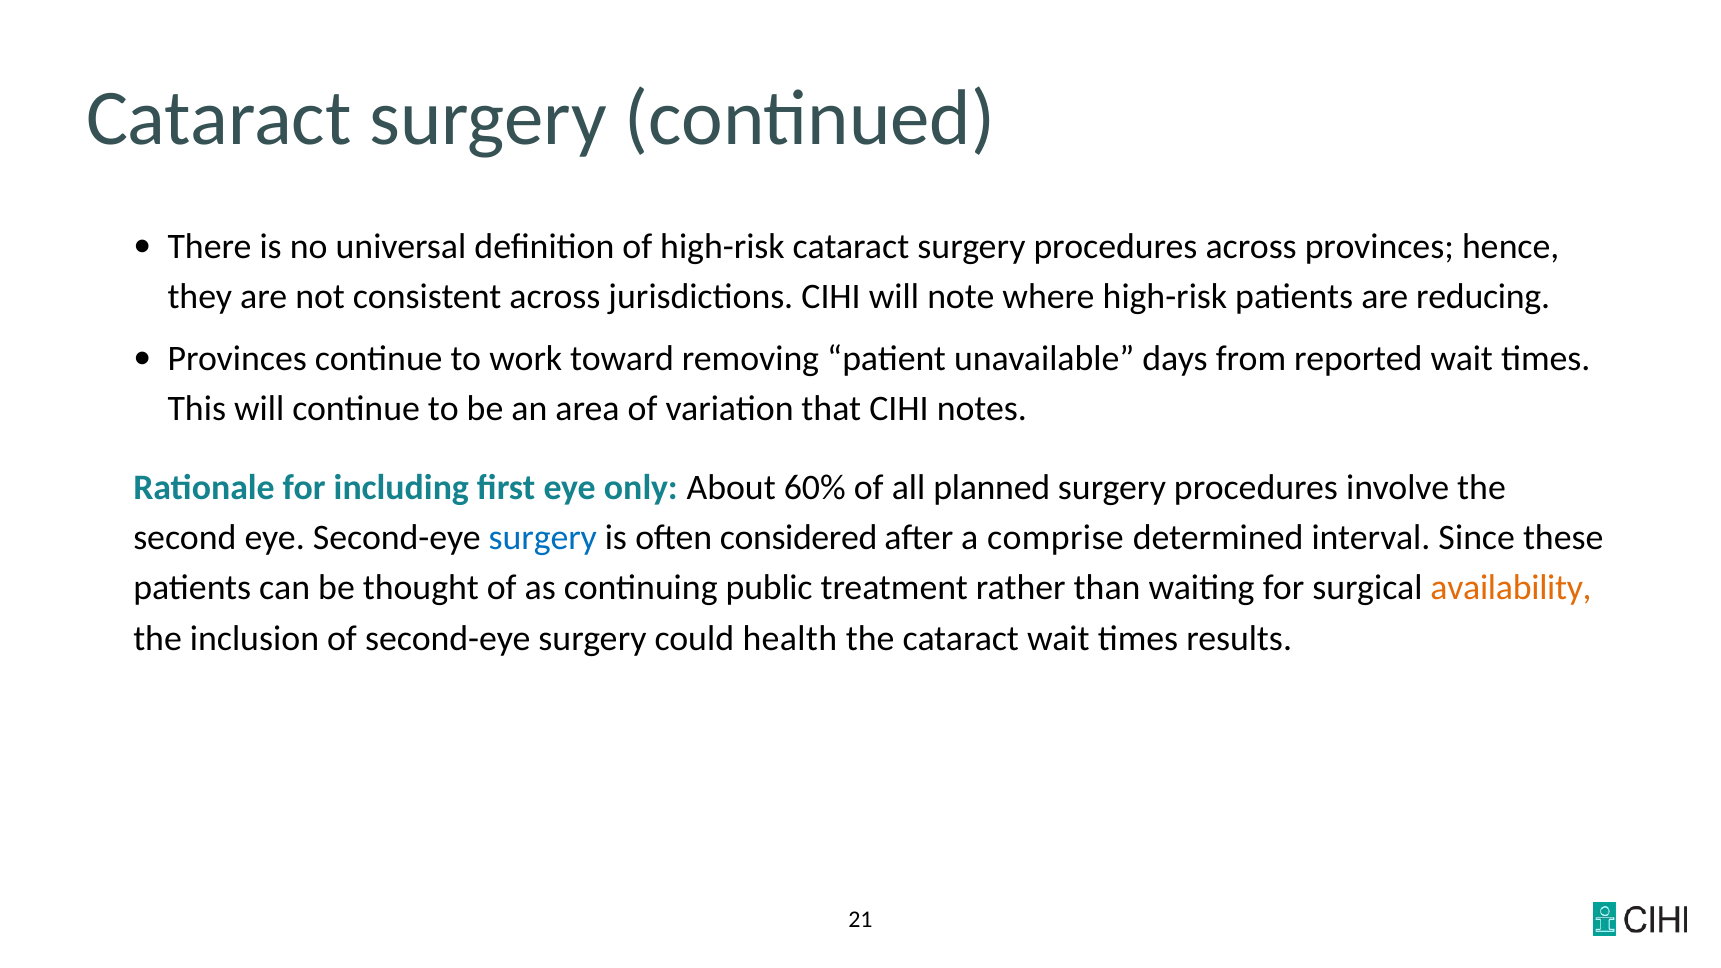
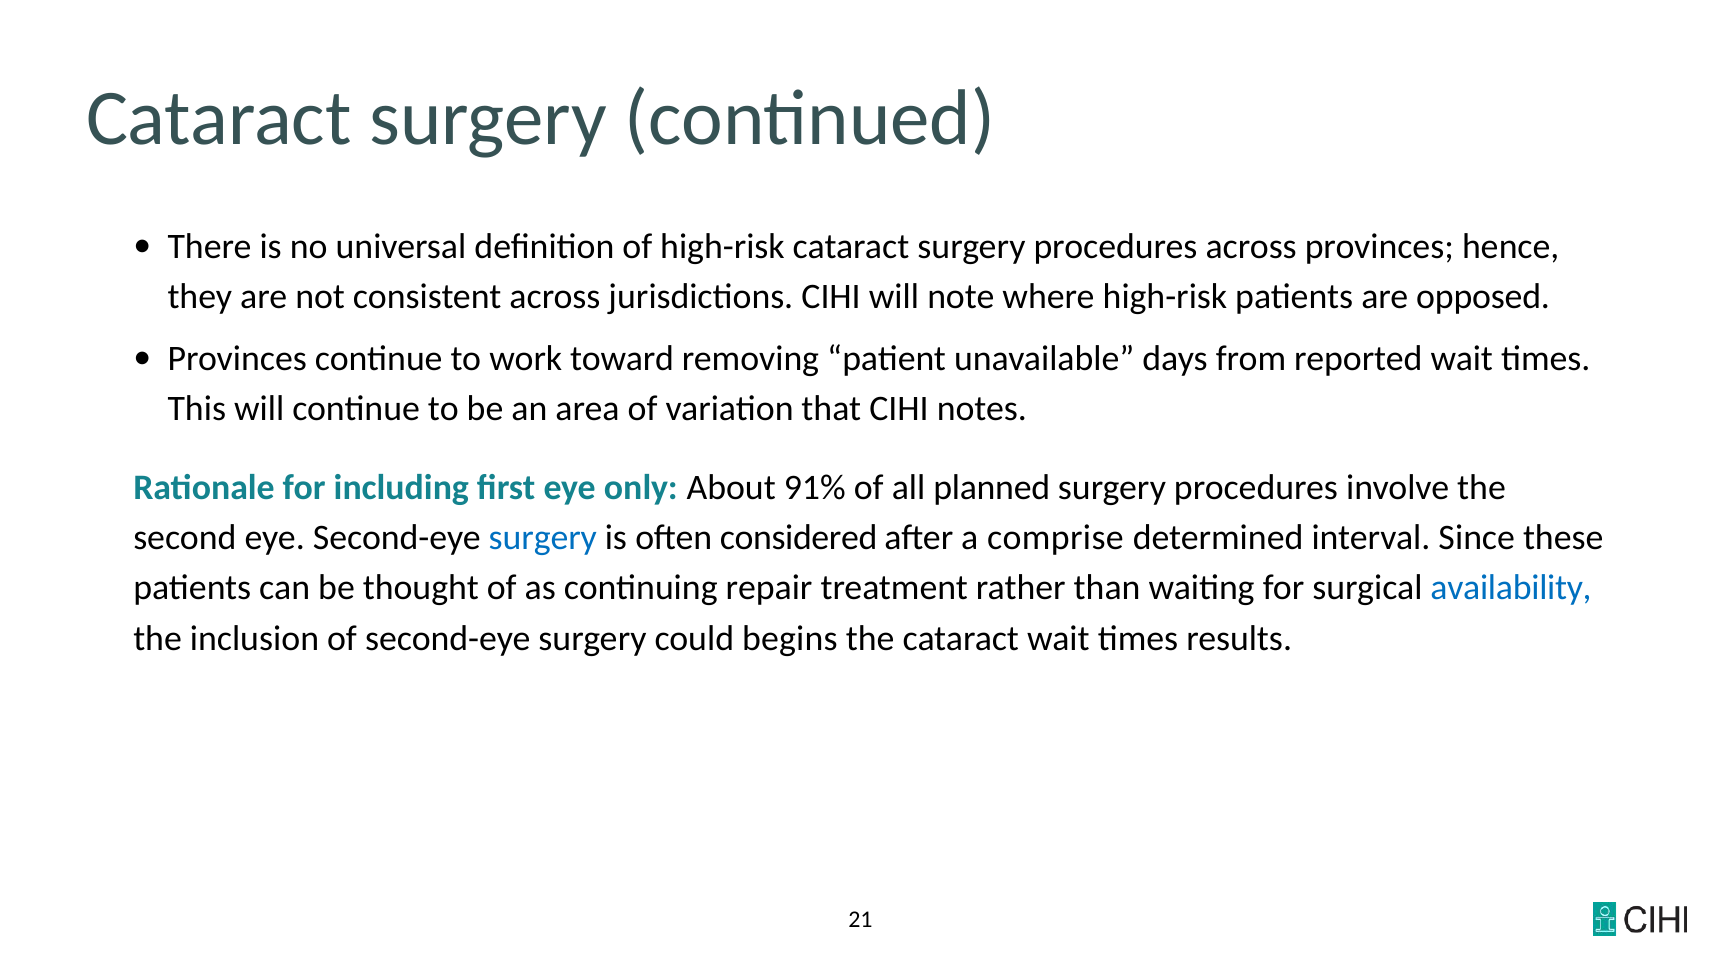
reducing: reducing -> opposed (1483, 297)
60%: 60% -> 91% (815, 488)
public: public -> repair (769, 588)
availability colour: orange -> blue (1511, 588)
health: health -> begins (790, 638)
